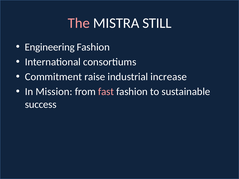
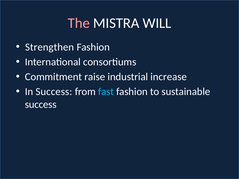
STILL: STILL -> WILL (157, 23)
Engineering: Engineering -> Strengthen (50, 47)
In Mission: Mission -> Success (54, 92)
fast colour: pink -> light blue (106, 92)
